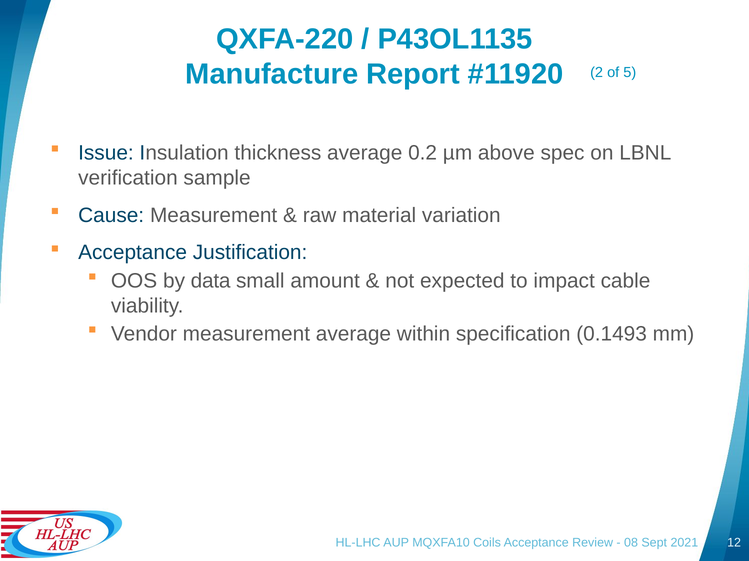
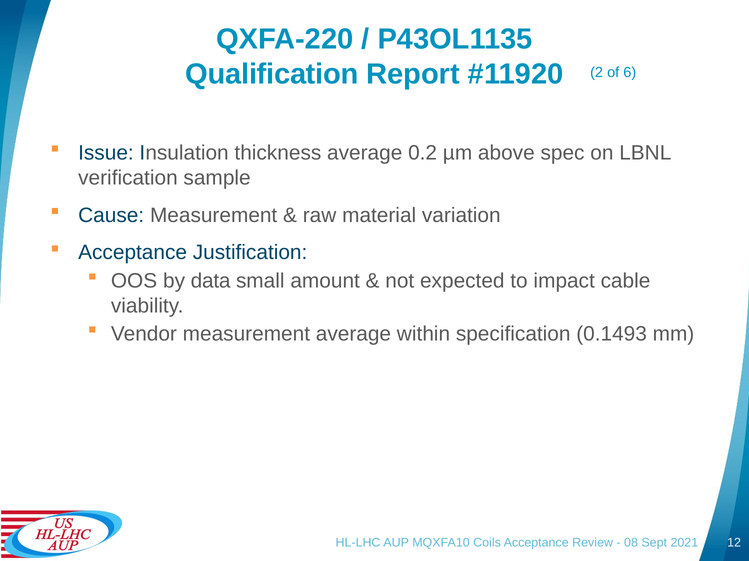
Manufacture: Manufacture -> Qualification (272, 74)
5: 5 -> 6 (630, 73)
